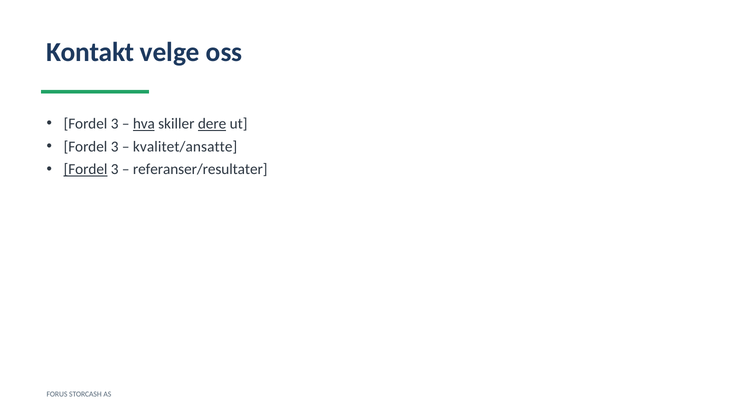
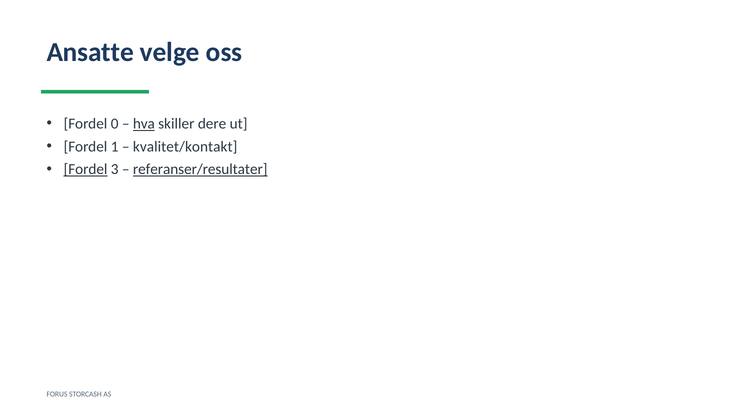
Kontakt: Kontakt -> Ansatte (90, 52)
3: 3 -> 0 (115, 124)
dere underline: present -> none (212, 124)
3: 3 -> 1 (115, 147)
kvalitet/ansatte: kvalitet/ansatte -> kvalitet/kontakt (185, 147)
referanser/resultater underline: none -> present (200, 170)
